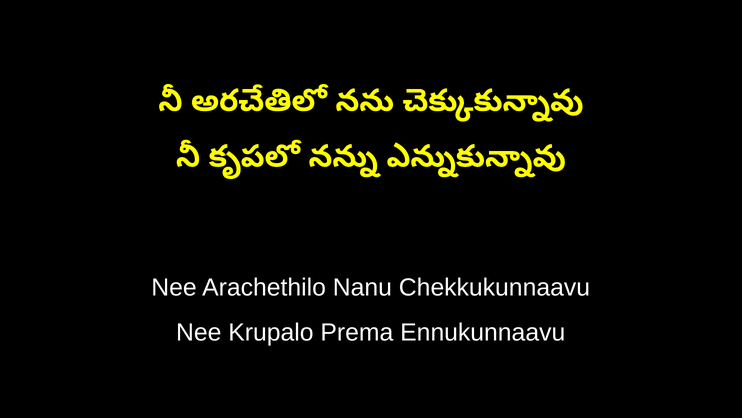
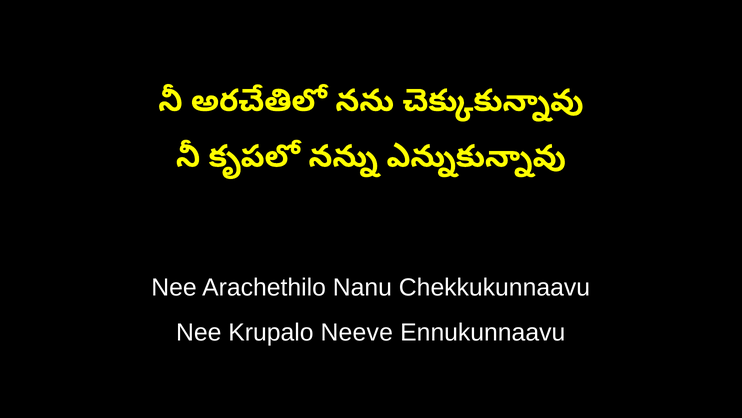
Prema: Prema -> Neeve (357, 332)
